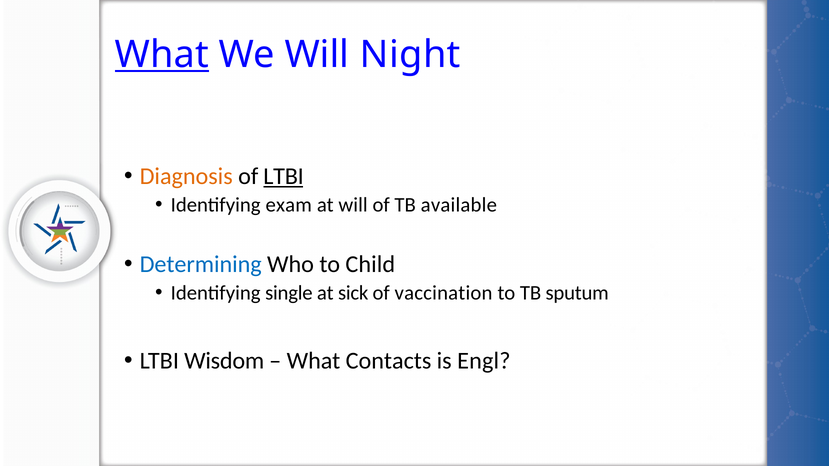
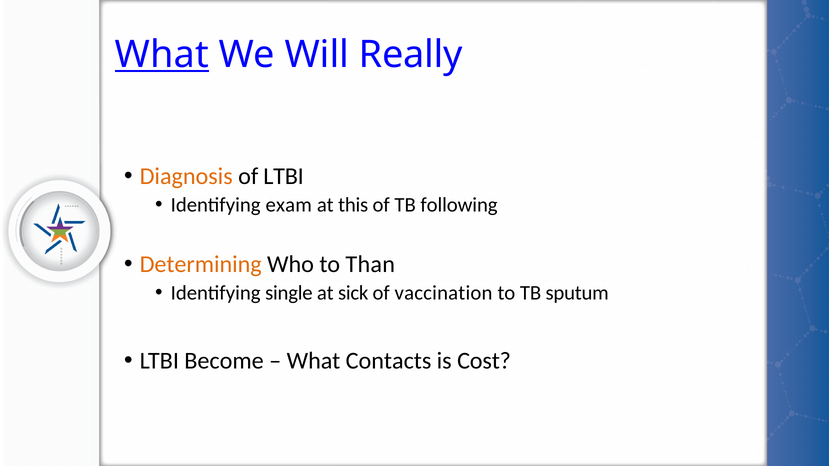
Night: Night -> Really (411, 55)
LTBI underline: present -> none (284, 176)
at will: will -> this (353, 205)
available: available -> following (459, 205)
Determining colour: blue -> orange (201, 265)
Child: Child -> Than (370, 265)
Wisdom: Wisdom -> Become (224, 361)
Engl: Engl -> Cost (484, 361)
